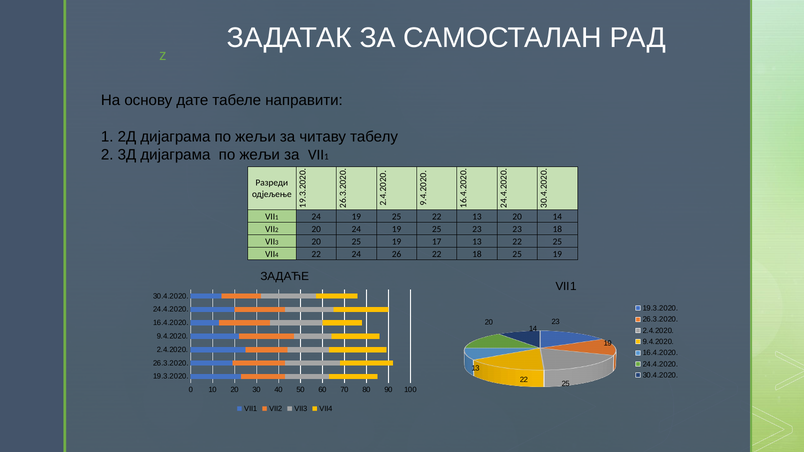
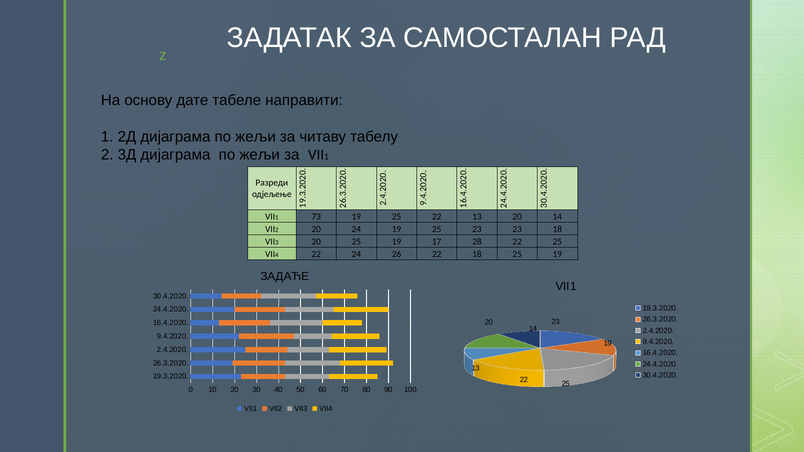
1 24: 24 -> 73 (316, 217)
17 13: 13 -> 28 (477, 242)
